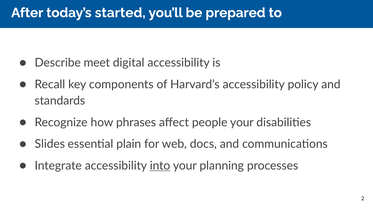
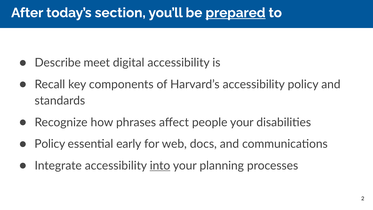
started: started -> section (120, 13)
prepared underline: none -> present (235, 13)
Slides: Slides -> Policy (50, 144)
plain: plain -> early (129, 144)
